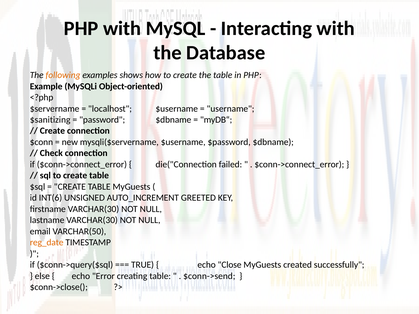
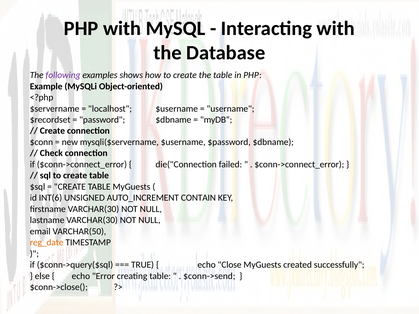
following colour: orange -> purple (63, 75)
$sanitizing: $sanitizing -> $recordset (50, 120)
GREETED: GREETED -> CONTAIN (198, 198)
